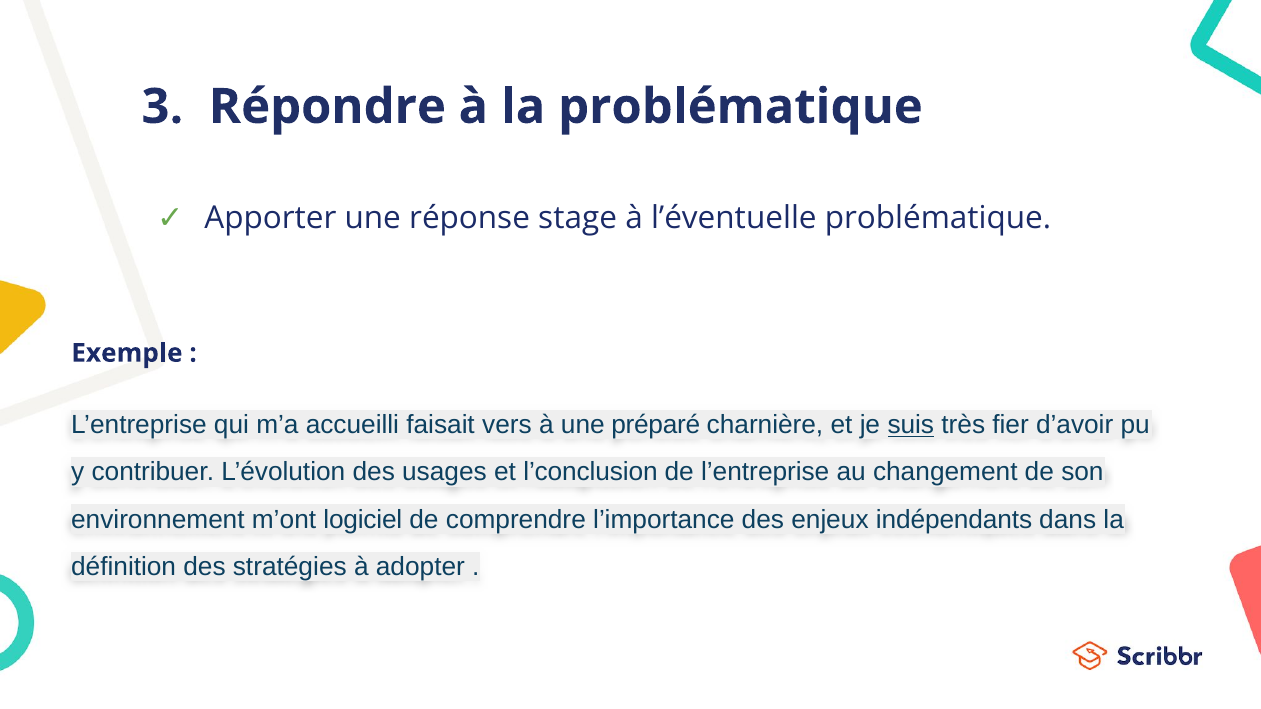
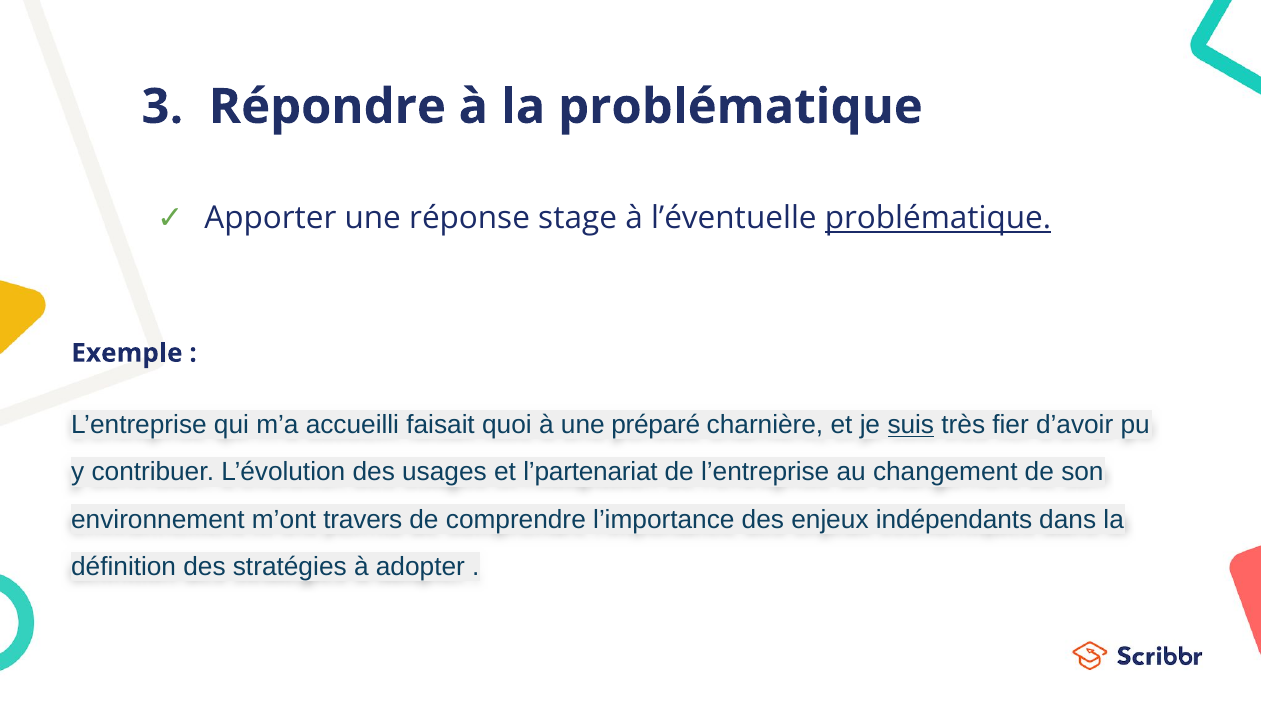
problématique underline: none -> present (938, 218)
vers: vers -> quoi (507, 425)
l’conclusion: l’conclusion -> l’partenariat (591, 473)
logiciel: logiciel -> travers (363, 520)
